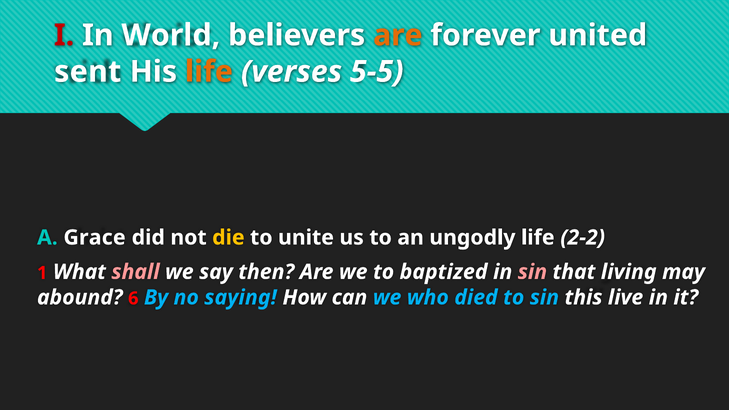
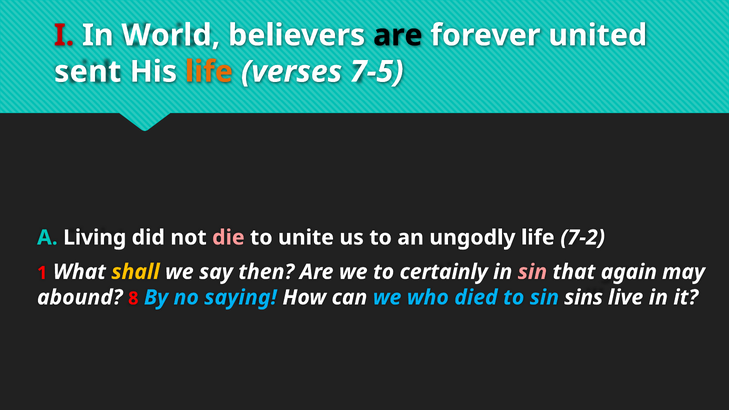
are colour: orange -> black (398, 35)
5-5: 5-5 -> 7-5 (377, 72)
Grace: Grace -> Living (95, 238)
die colour: yellow -> pink (228, 238)
2-2: 2-2 -> 7-2 (583, 238)
shall colour: pink -> yellow (136, 272)
baptized: baptized -> certainly (444, 272)
living: living -> again (629, 272)
6: 6 -> 8 (133, 298)
this: this -> sins (584, 297)
